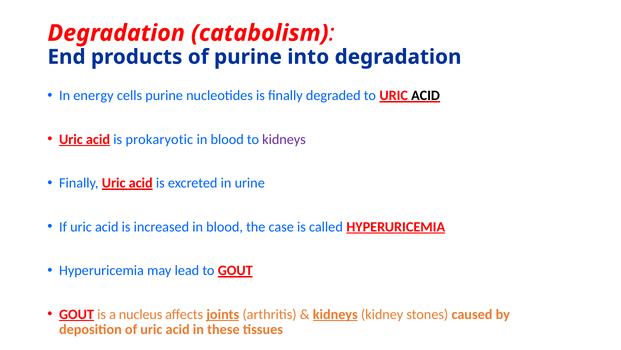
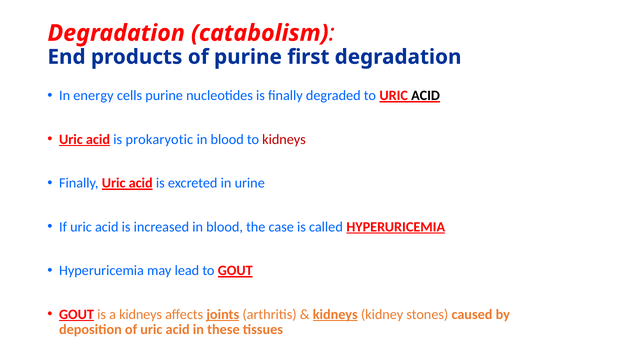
into: into -> first (308, 57)
kidneys colour: purple -> red (284, 139)
a nucleus: nucleus -> kidneys (141, 314)
